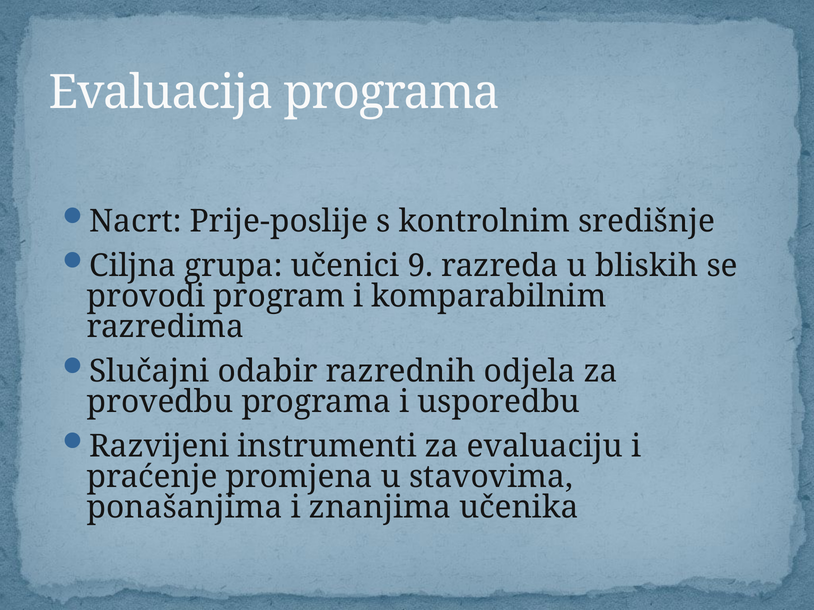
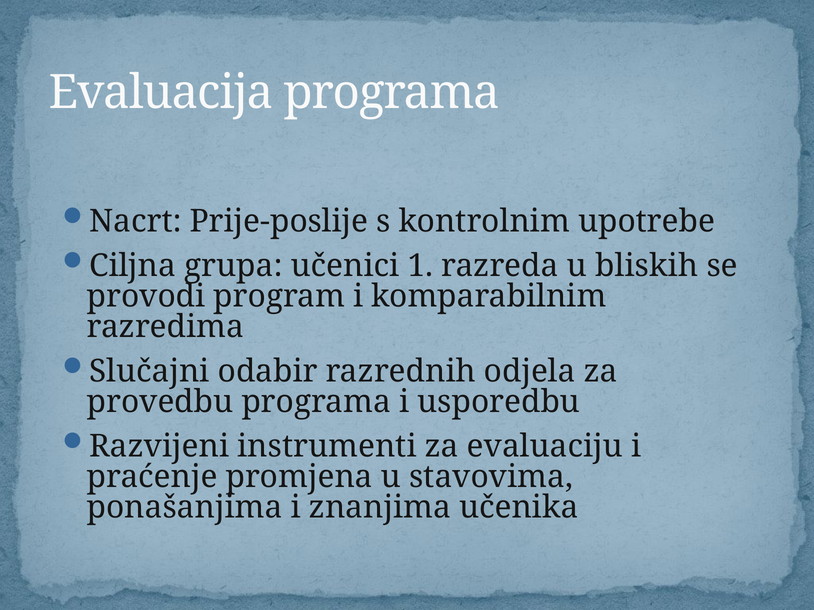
središnje: središnje -> upotrebe (647, 222)
9: 9 -> 1 (420, 266)
